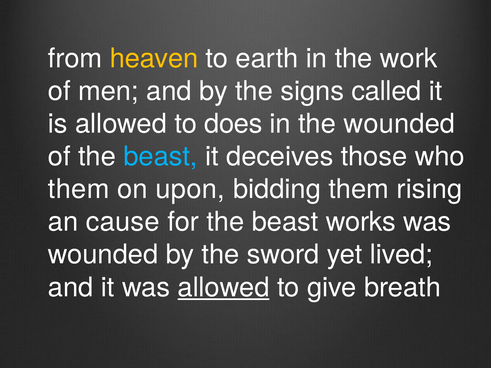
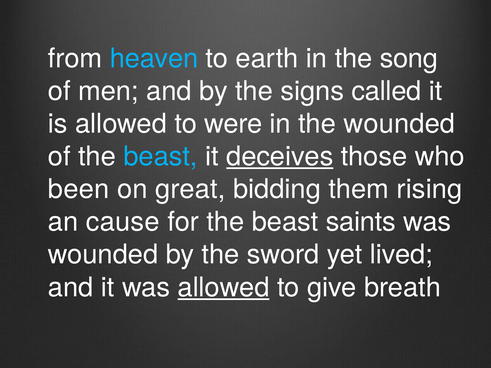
heaven colour: yellow -> light blue (154, 58)
work: work -> song (409, 58)
does: does -> were (233, 124)
deceives underline: none -> present (280, 157)
them: them -> been (79, 189)
upon: upon -> great (190, 189)
works: works -> saints (361, 222)
